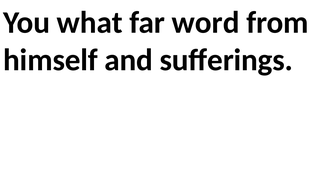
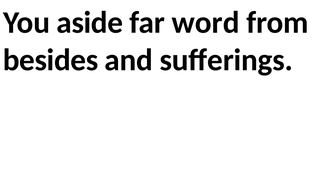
what: what -> aside (90, 22)
himself: himself -> besides (51, 60)
